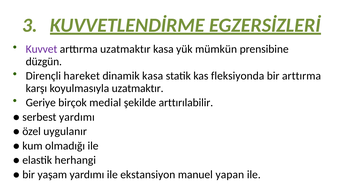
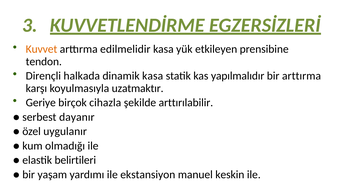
Kuvvet colour: purple -> orange (42, 49)
arttırma uzatmaktır: uzatmaktır -> edilmelidir (125, 49)
mümkün: mümkün -> etkileyen (216, 49)
düzgün: düzgün -> tendon (44, 61)
hareket: hareket -> halkada (82, 76)
fleksiyonda: fleksiyonda -> yapılmalıdır (238, 76)
medial: medial -> cihazla (105, 103)
serbest yardımı: yardımı -> dayanır (77, 117)
herhangi: herhangi -> belirtileri (75, 160)
yapan: yapan -> keskin (230, 175)
